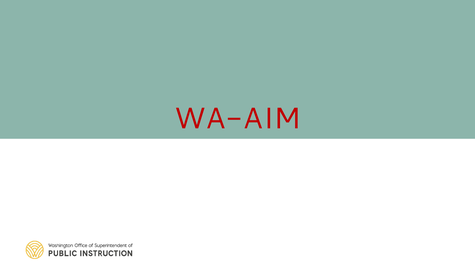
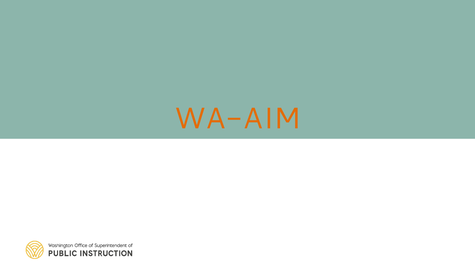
WA-AIM colour: red -> orange (237, 119)
